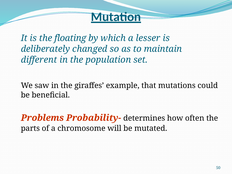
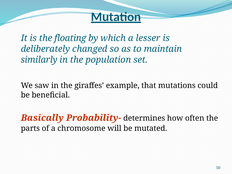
different: different -> similarly (39, 60)
Problems: Problems -> Basically (42, 118)
